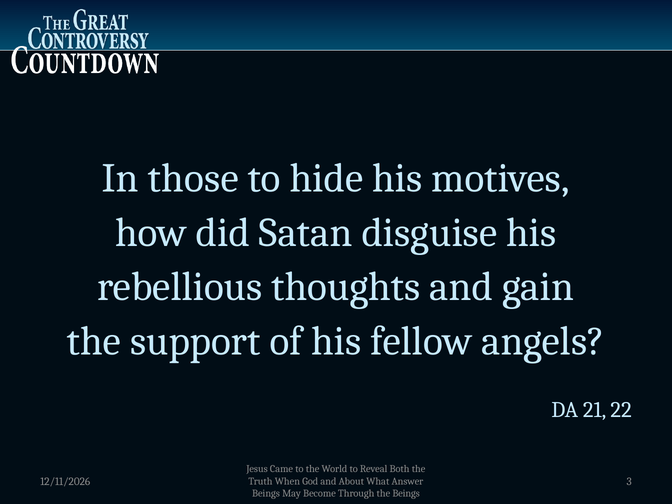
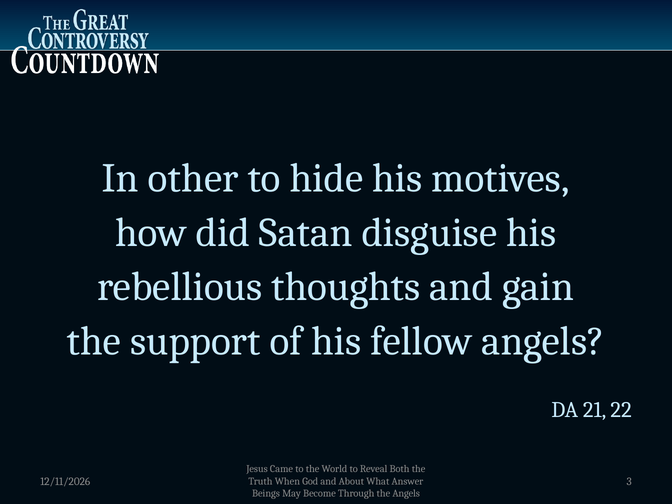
those: those -> other (193, 178)
the Beings: Beings -> Angels (406, 494)
